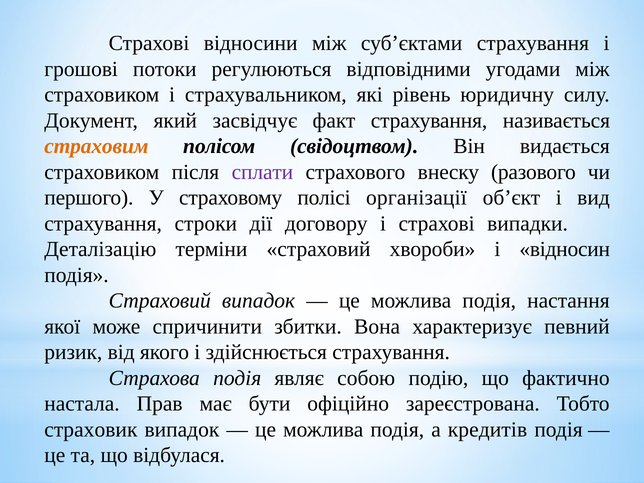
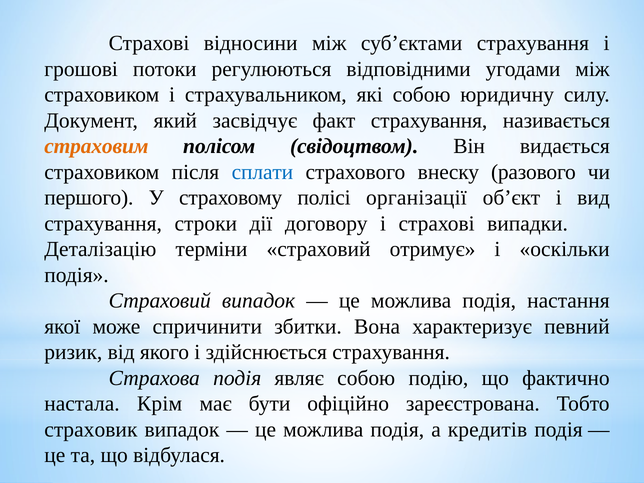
які рівень: рівень -> собою (422, 95)
сплати colour: purple -> blue (262, 172)
хвороби: хвороби -> отримує (433, 249)
відносин: відносин -> оскільки (565, 249)
Прав: Прав -> Крім (160, 404)
